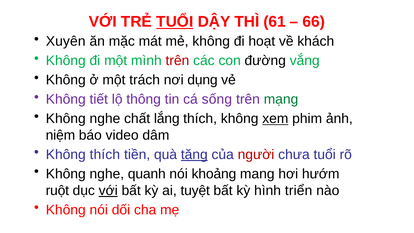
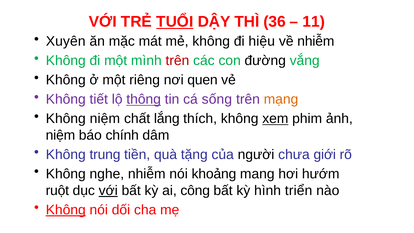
61: 61 -> 36 (275, 22)
66: 66 -> 11 (314, 22)
hoạt: hoạt -> hiệu (262, 41)
về khách: khách -> nhiễm (316, 41)
trách: trách -> riêng (145, 80)
dụng: dụng -> quen (203, 80)
thông underline: none -> present (144, 99)
mạng colour: green -> orange (281, 99)
nghe: nghe -> niệm (105, 119)
video: video -> chính (122, 135)
Không thích: thích -> trung (105, 155)
tặng underline: present -> none (194, 155)
người colour: red -> black (256, 155)
chưa tuổi: tuổi -> giới (325, 155)
nghe quanh: quanh -> nhiễm (147, 174)
tuyệt: tuyệt -> công (195, 190)
Không underline: none -> present (66, 210)
